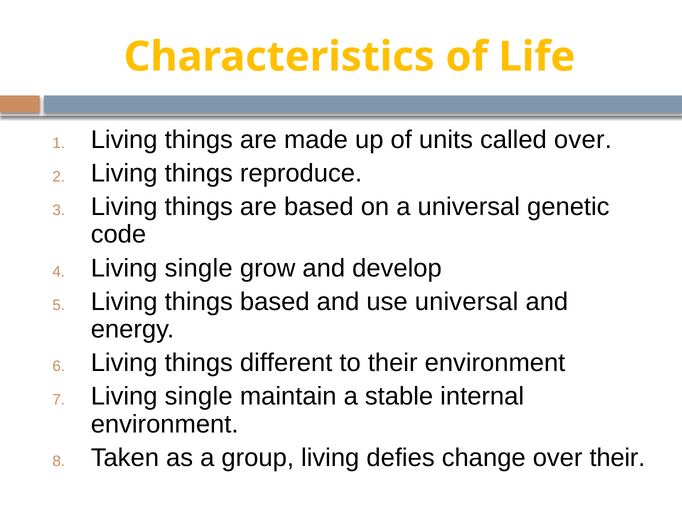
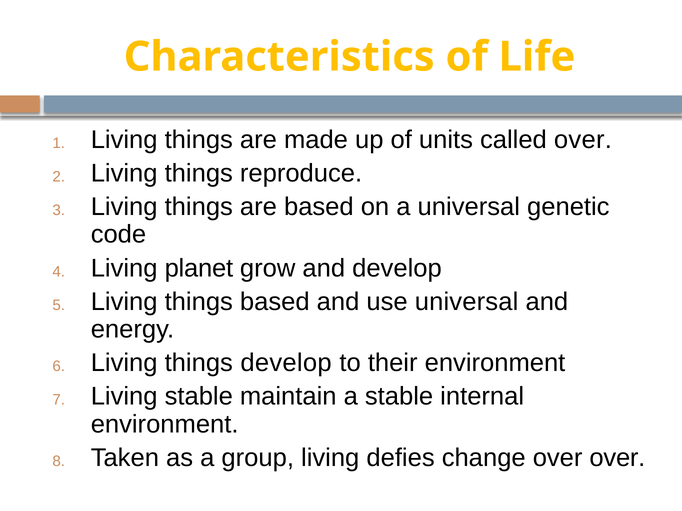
single: single -> planet (199, 268)
things different: different -> develop (286, 363)
single: single -> stable (199, 397)
over their: their -> over (617, 458)
